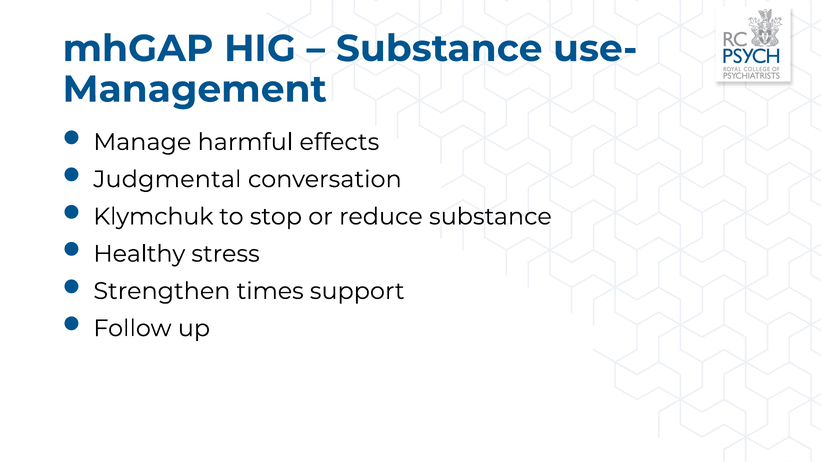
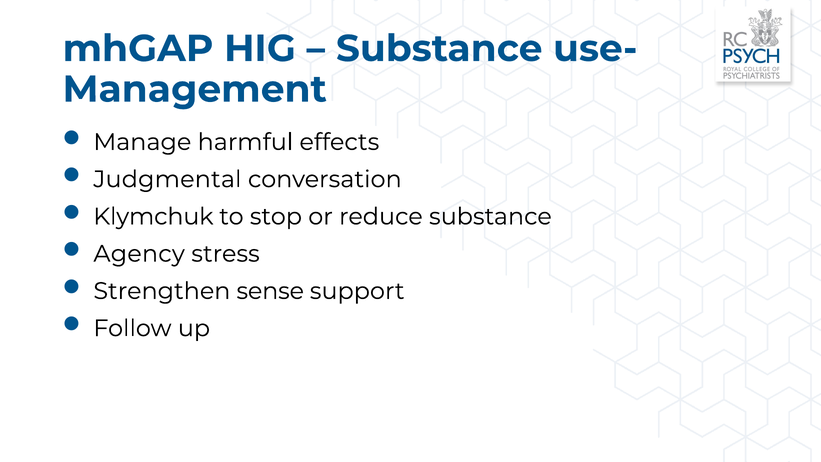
Healthy: Healthy -> Agency (139, 254)
times: times -> sense (270, 291)
